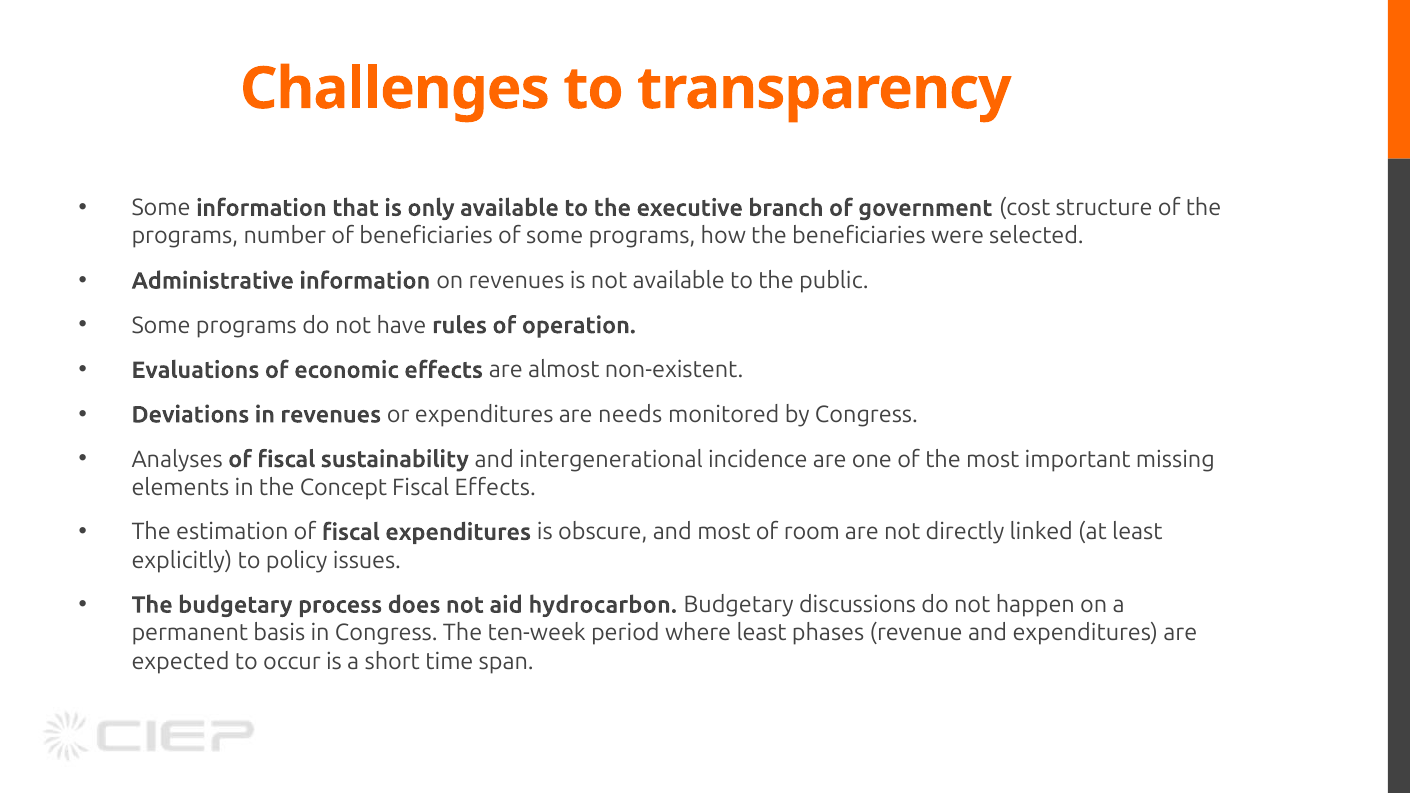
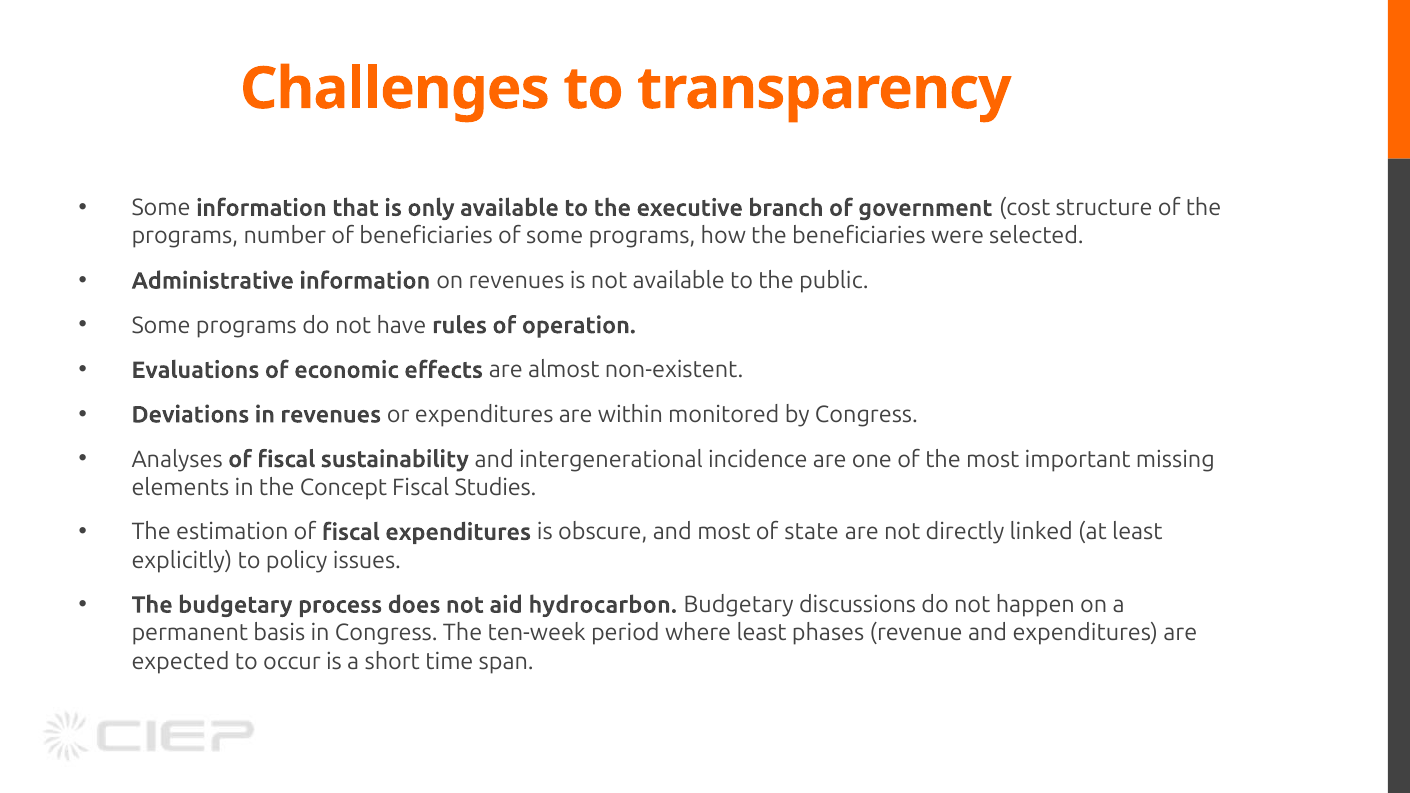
needs: needs -> within (630, 415)
Fiscal Effects: Effects -> Studies (495, 488)
room: room -> state (812, 532)
